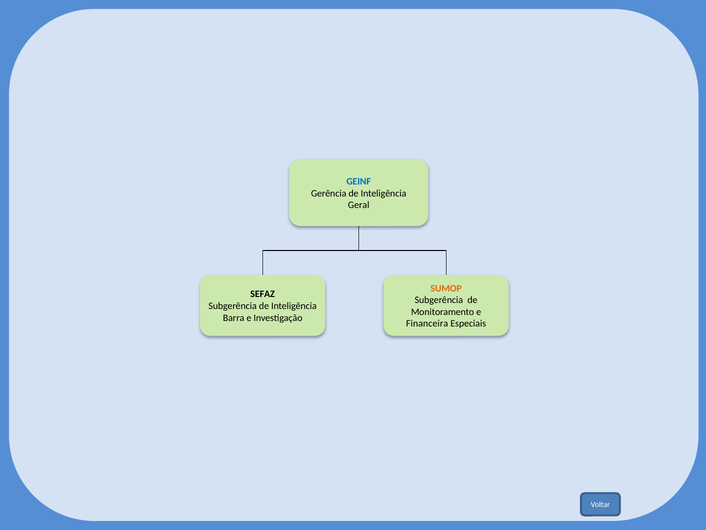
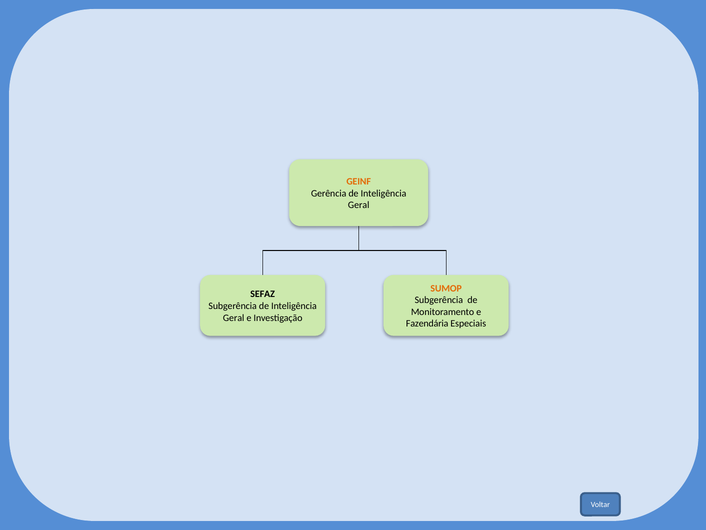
GEINF colour: blue -> orange (359, 181)
Barra: Barra -> Geral (234, 318)
Financeira: Financeira -> Fazendária (427, 323)
